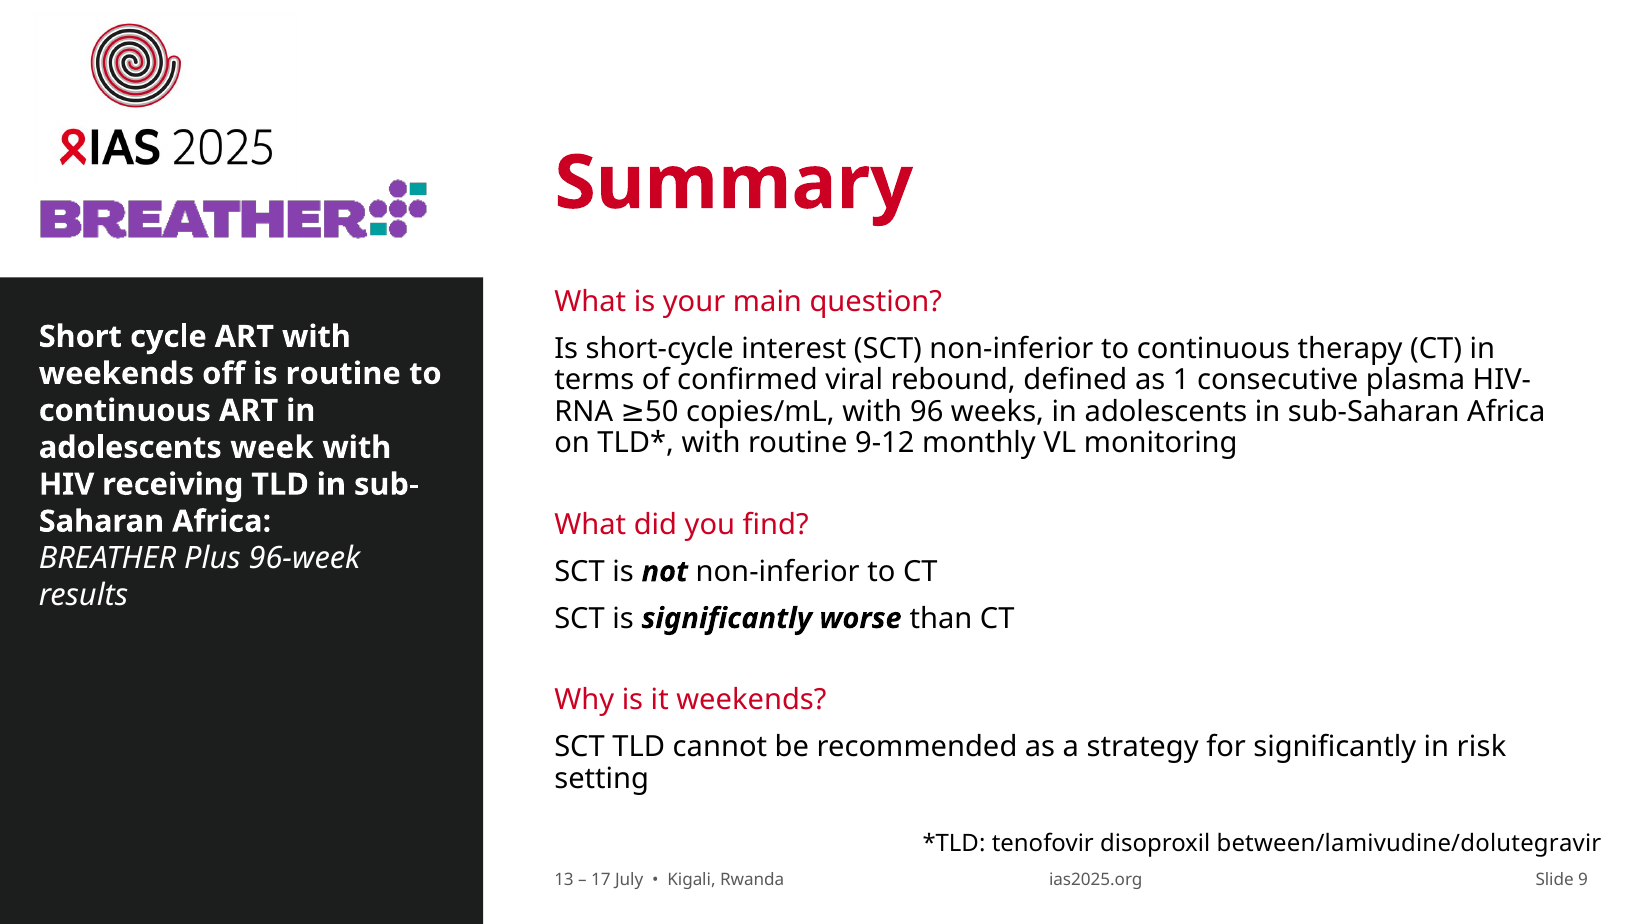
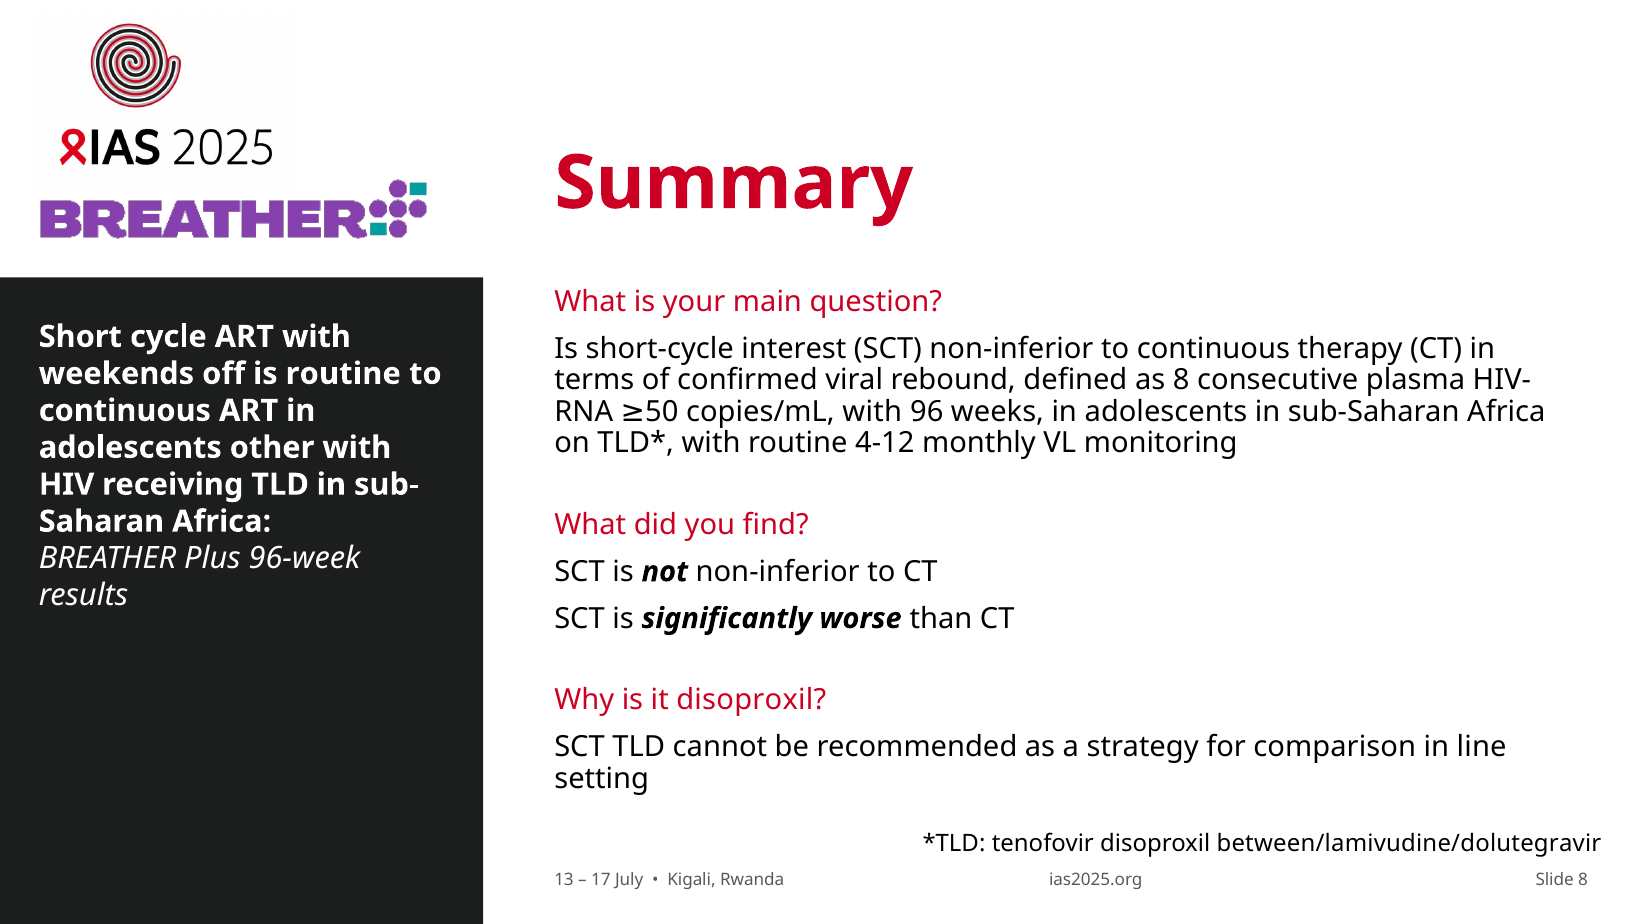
as 1: 1 -> 8 (1181, 380)
9-12: 9-12 -> 4-12 (885, 443)
week: week -> other (272, 447)
it weekends: weekends -> disoproxil (751, 700)
for significantly: significantly -> comparison (1335, 747)
risk: risk -> line (1482, 747)
Slide 9: 9 -> 8 (1583, 880)
